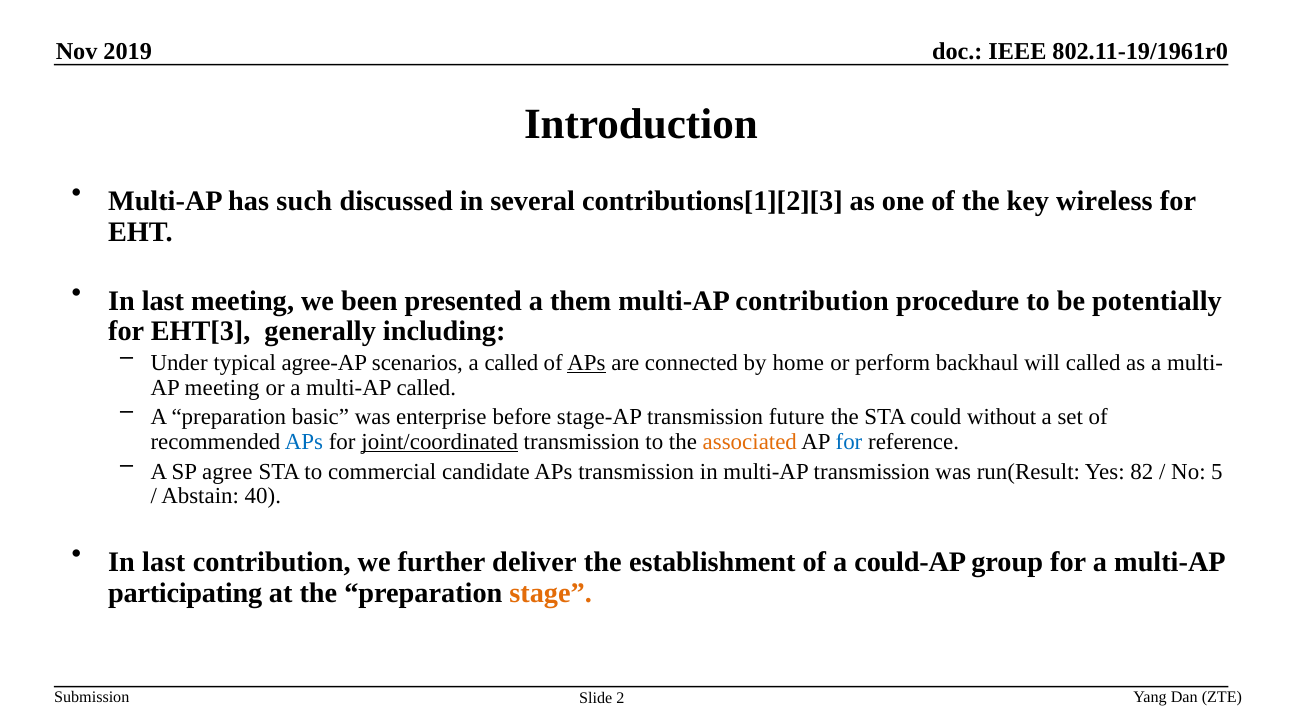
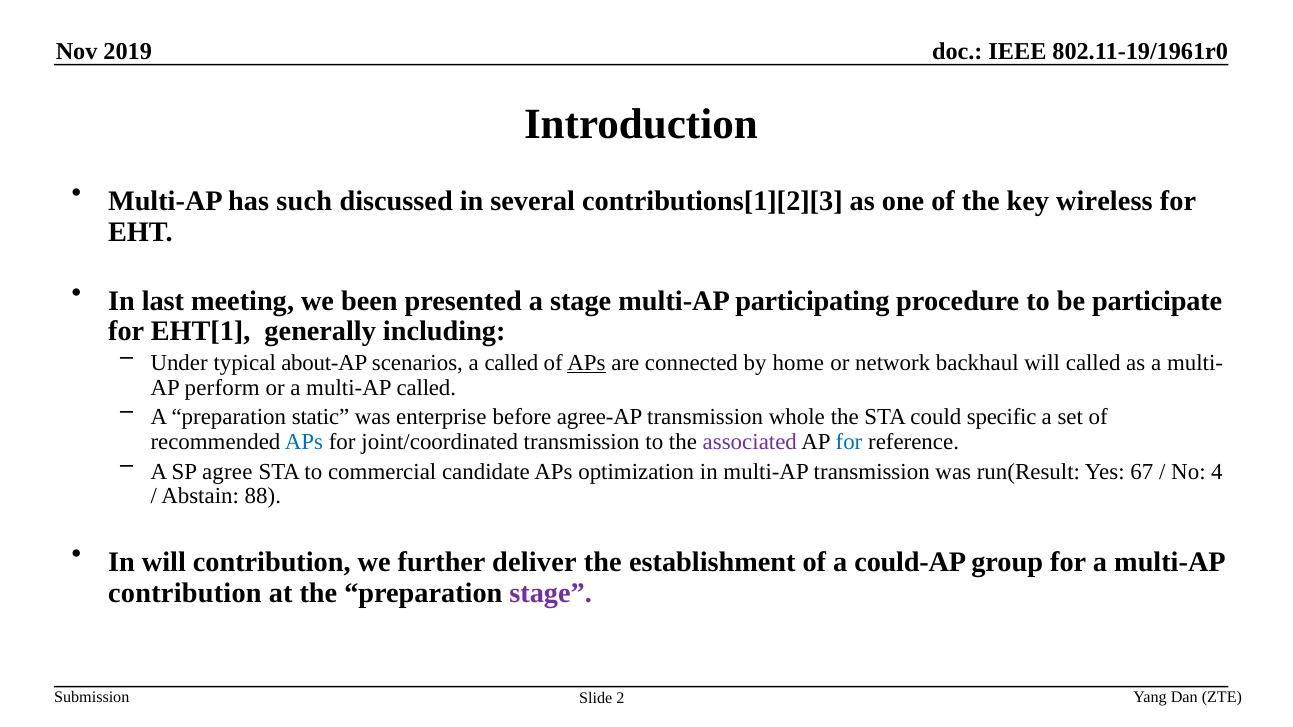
a them: them -> stage (581, 301)
multi-AP contribution: contribution -> participating (812, 301)
potentially: potentially -> participate (1157, 301)
EHT[3: EHT[3 -> EHT[1 (201, 331)
agree-AP: agree-AP -> about-AP (324, 363)
perform: perform -> network (893, 363)
AP meeting: meeting -> perform (222, 388)
basic: basic -> static (321, 417)
stage-AP: stage-AP -> agree-AP (600, 417)
future: future -> whole (797, 417)
without: without -> specific (1002, 417)
joint/coordinated underline: present -> none (440, 442)
associated colour: orange -> purple (750, 442)
APs transmission: transmission -> optimization (636, 472)
82: 82 -> 67 (1142, 472)
5: 5 -> 4 (1217, 472)
40: 40 -> 88 (263, 496)
last: last -> will (164, 563)
participating: participating -> contribution (185, 593)
stage colour: orange -> purple (551, 593)
